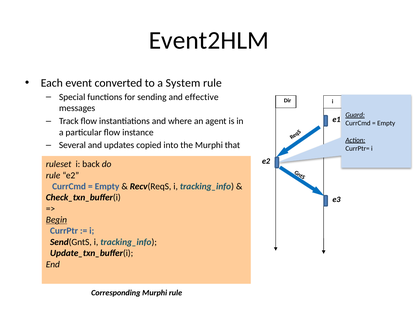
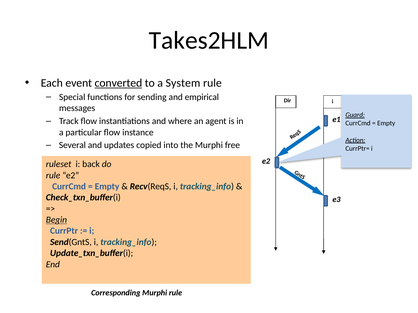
Event2HLM: Event2HLM -> Takes2HLM (209, 40)
converted underline: none -> present (118, 83)
effective: effective -> empirical (202, 97)
that: that -> free (232, 145)
